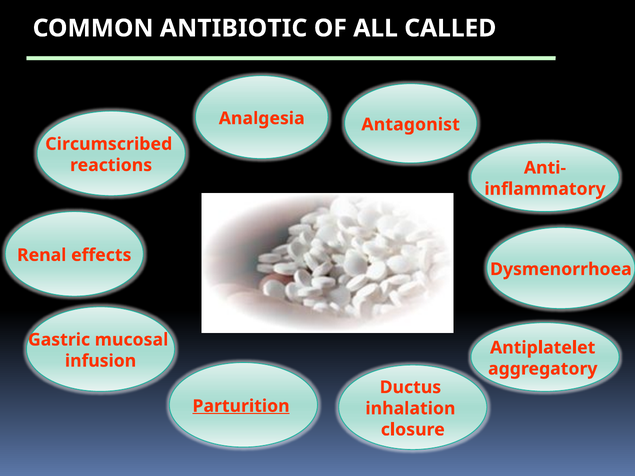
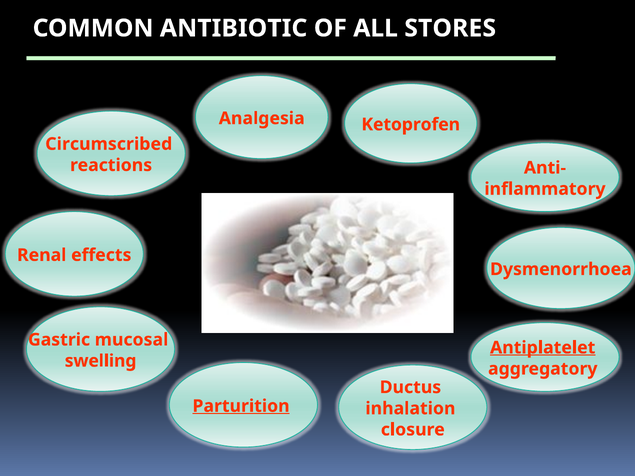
CALLED: CALLED -> STORES (450, 28)
Antagonist: Antagonist -> Ketoprofen (411, 125)
Antiplatelet underline: none -> present (543, 348)
infusion: infusion -> swelling (101, 361)
